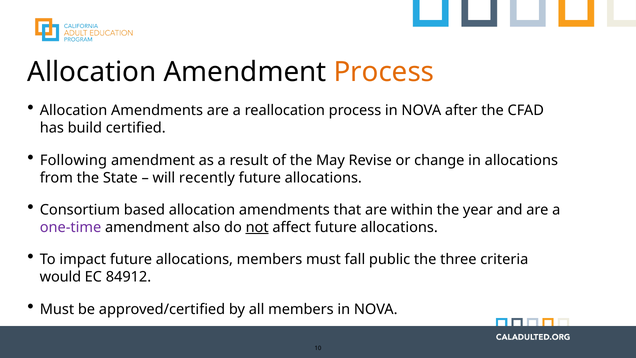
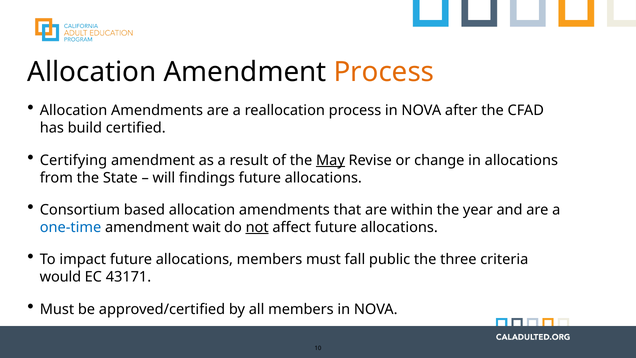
Following: Following -> Certifying (74, 160)
May underline: none -> present (330, 160)
recently: recently -> findings (207, 178)
one-time colour: purple -> blue (71, 227)
also: also -> wait (207, 227)
84912: 84912 -> 43171 (128, 277)
